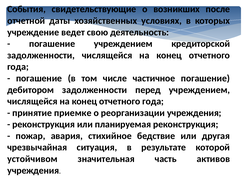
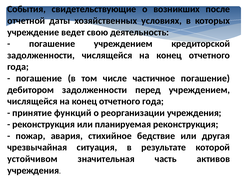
приемке: приемке -> функций (73, 113)
